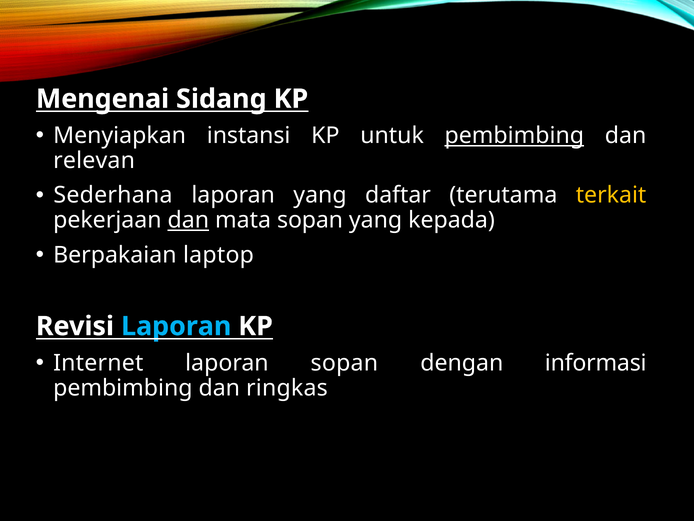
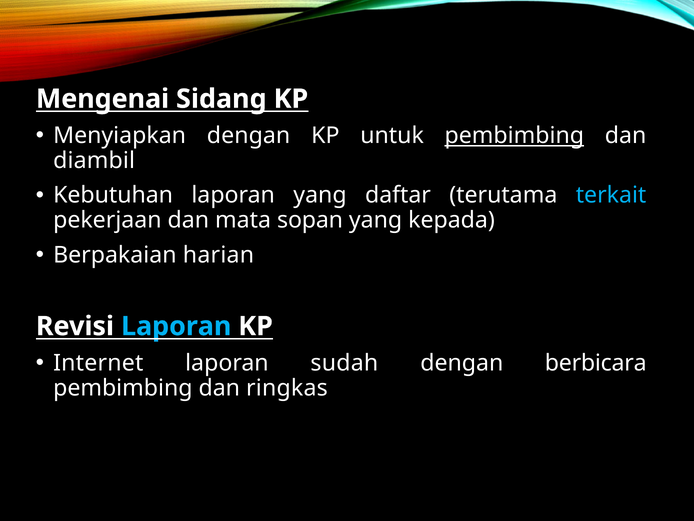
Menyiapkan instansi: instansi -> dengan (249, 136)
relevan: relevan -> diambil (94, 161)
Sederhana: Sederhana -> Kebutuhan (113, 195)
terkait colour: yellow -> light blue (611, 195)
dan underline: present -> none (188, 220)
laptop: laptop -> harian (219, 255)
laporan sopan: sopan -> sudah (344, 363)
informasi: informasi -> berbicara (596, 363)
